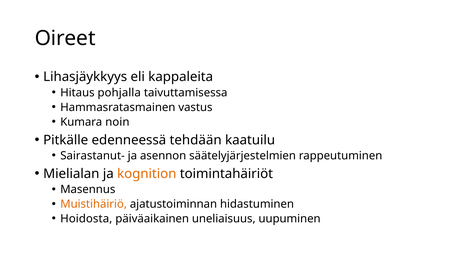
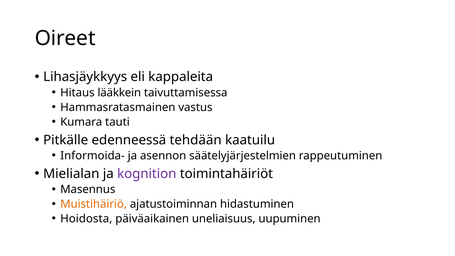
pohjalla: pohjalla -> lääkkein (119, 93)
noin: noin -> tauti (117, 122)
Sairastanut-: Sairastanut- -> Informoida- (93, 156)
kognition colour: orange -> purple (147, 174)
